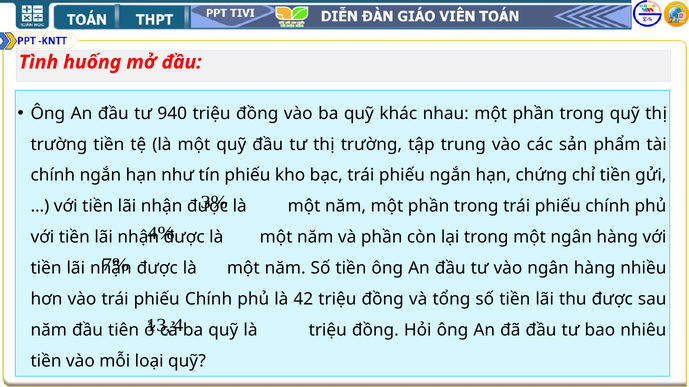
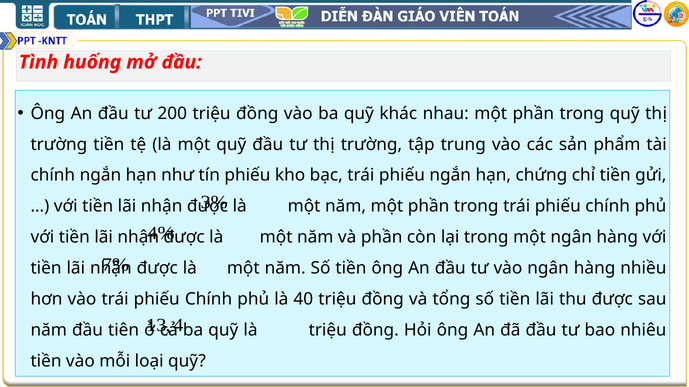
940: 940 -> 200 (172, 114)
42: 42 -> 40 (303, 300)
